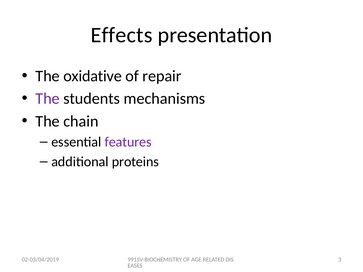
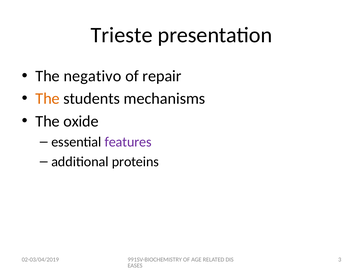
Effects: Effects -> Trieste (122, 35)
oxidative: oxidative -> negativo (92, 76)
The colour: purple -> orange (48, 99)
chain: chain -> oxide (81, 121)
